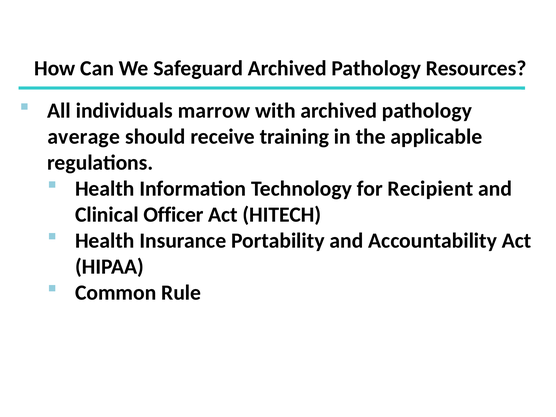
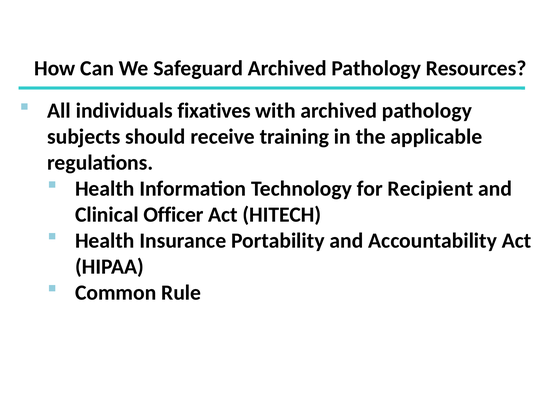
marrow: marrow -> fixatives (214, 111)
average: average -> subjects (84, 137)
